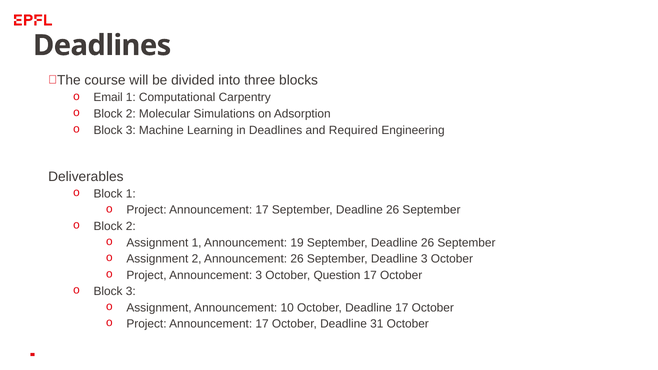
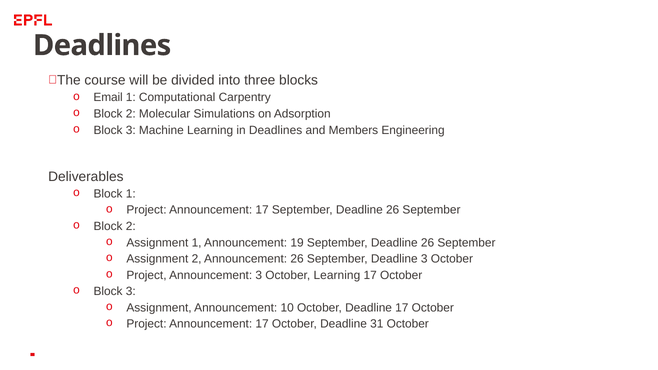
Required: Required -> Members (353, 130)
October Question: Question -> Learning (337, 275)
